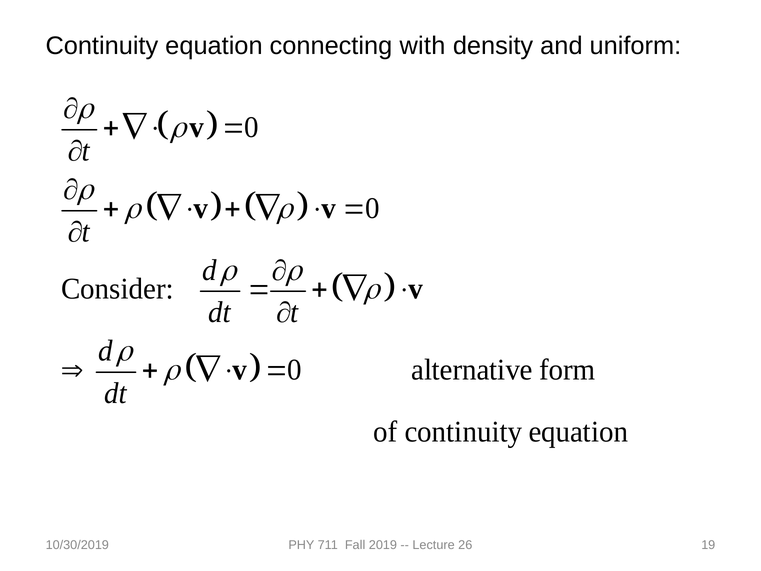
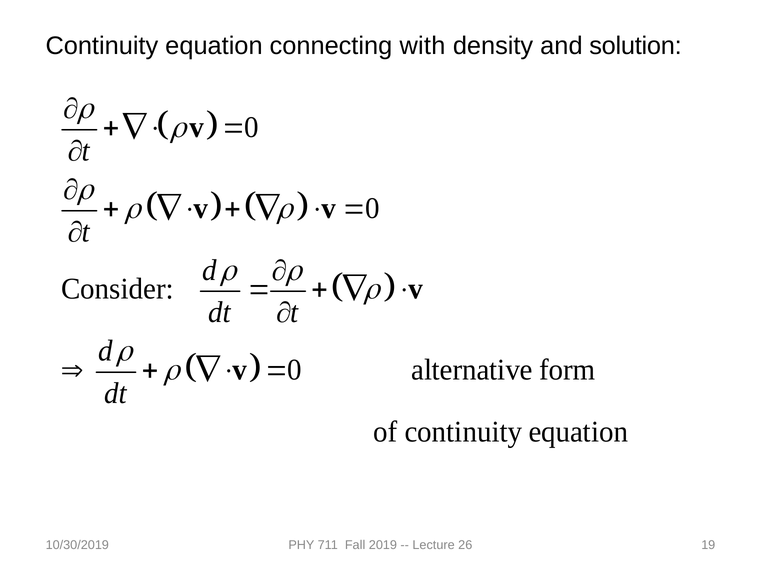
uniform: uniform -> solution (635, 46)
